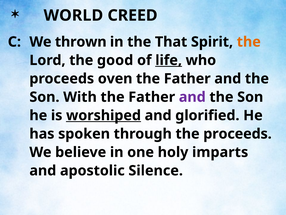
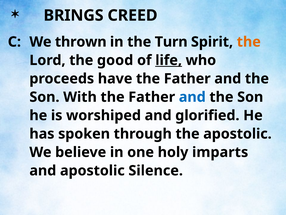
WORLD: WORLD -> BRINGS (74, 15)
That: That -> Turn (171, 42)
oven: oven -> have (115, 78)
and colour: purple -> blue (192, 97)
worshiped underline: present -> none (104, 115)
the proceeds: proceeds -> apostolic (237, 134)
